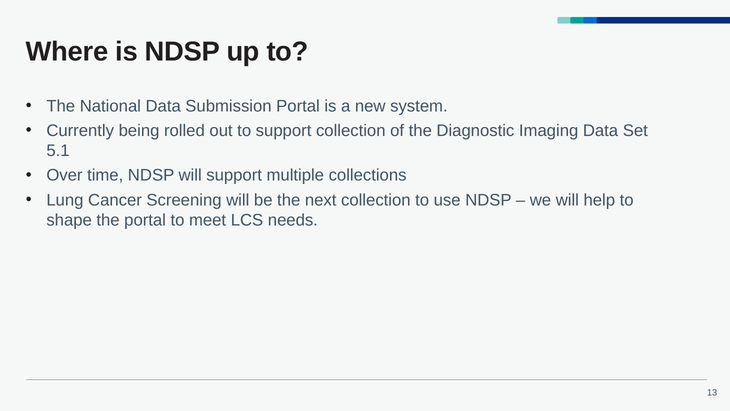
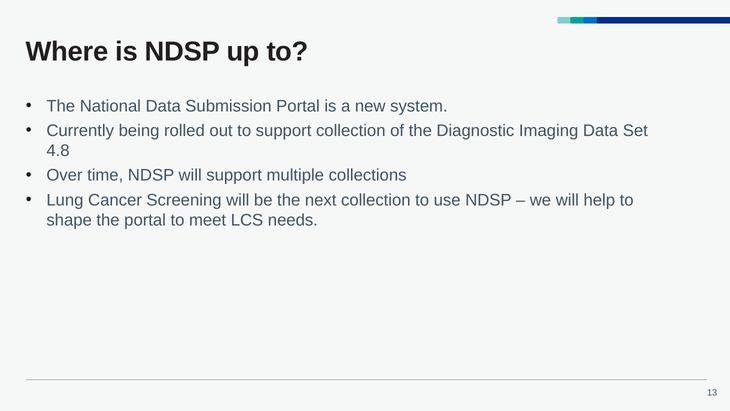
5.1: 5.1 -> 4.8 (58, 151)
